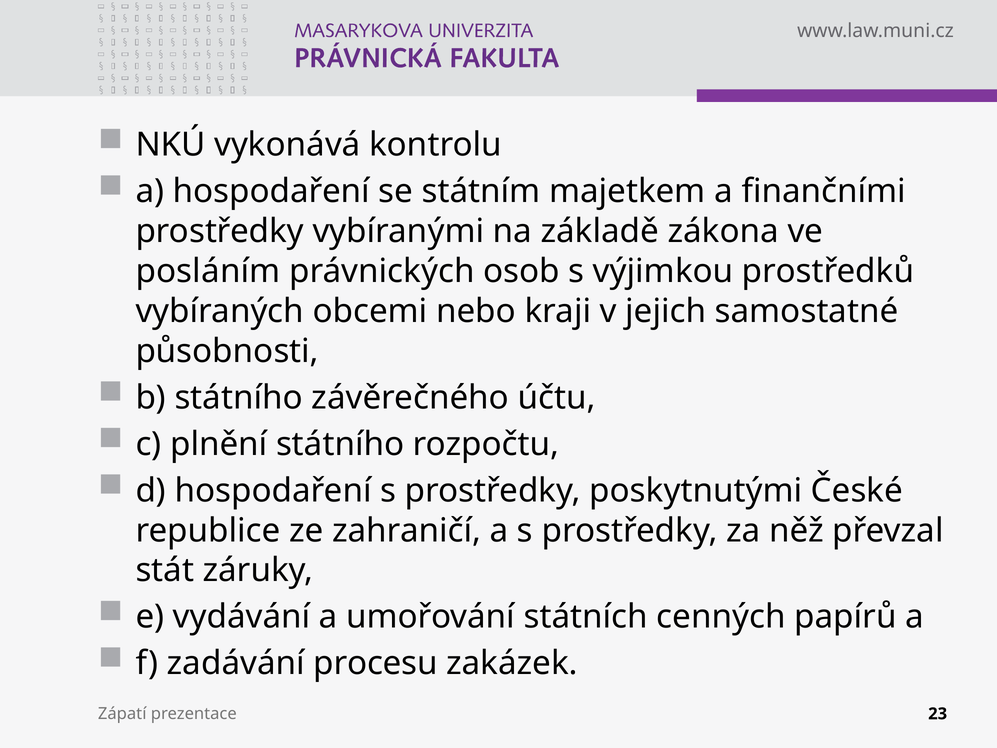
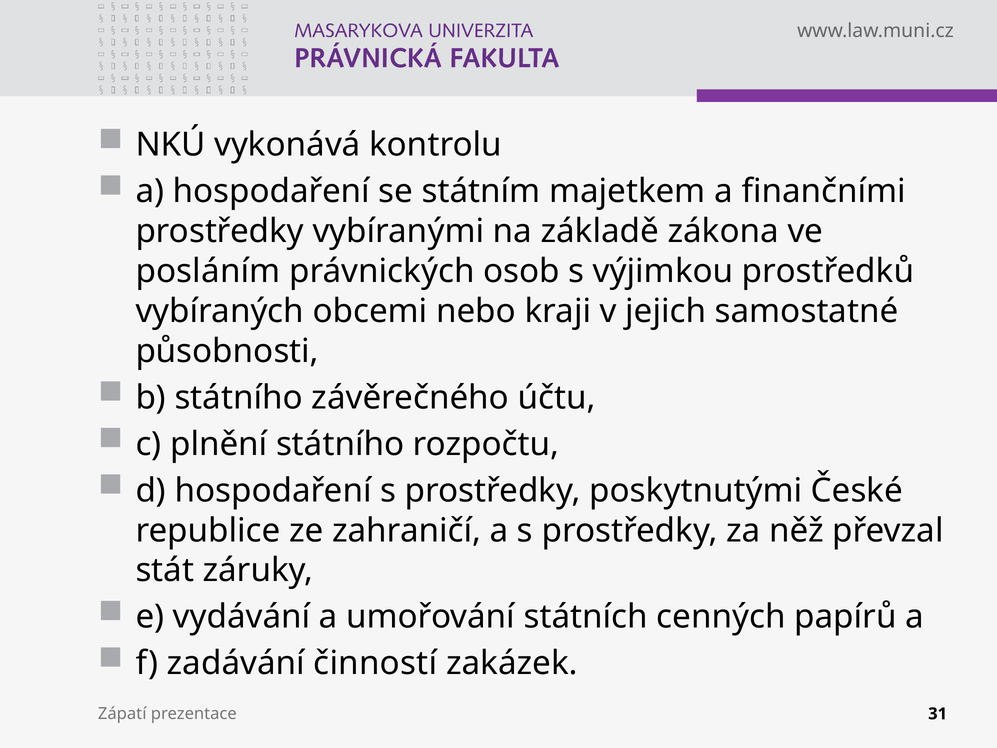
procesu: procesu -> činností (375, 663)
23: 23 -> 31 (938, 714)
